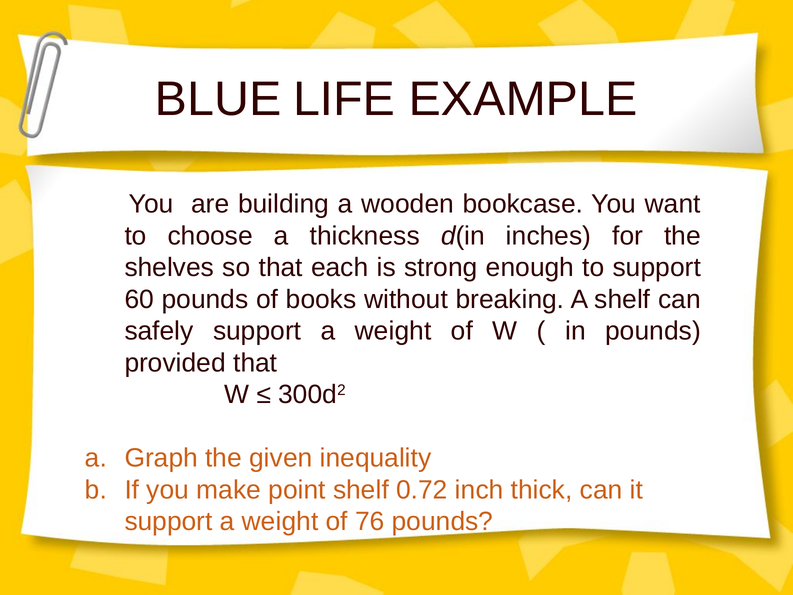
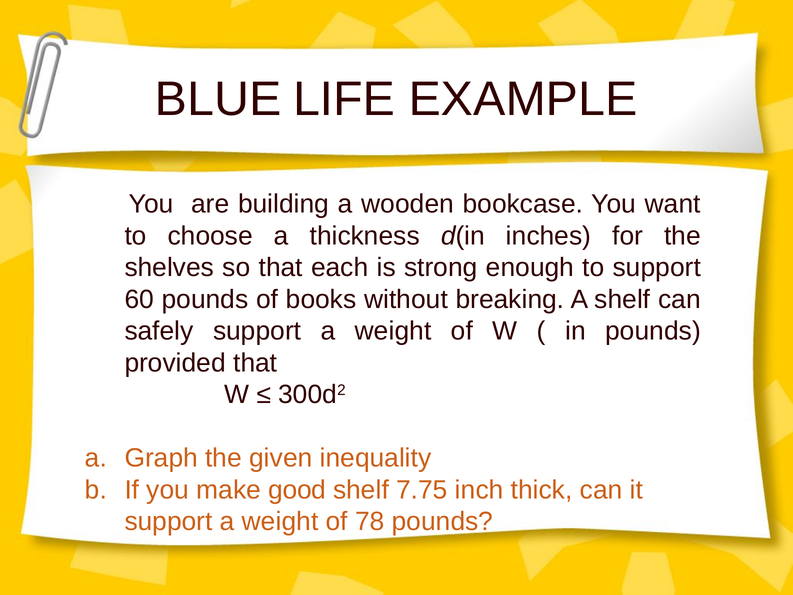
point: point -> good (297, 490)
0.72: 0.72 -> 7.75 (422, 490)
76: 76 -> 78 (370, 521)
